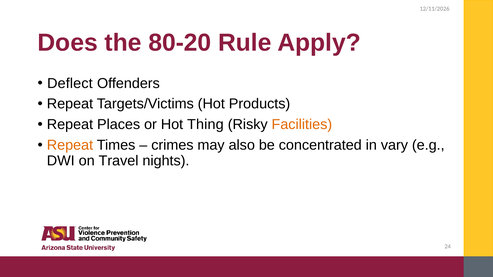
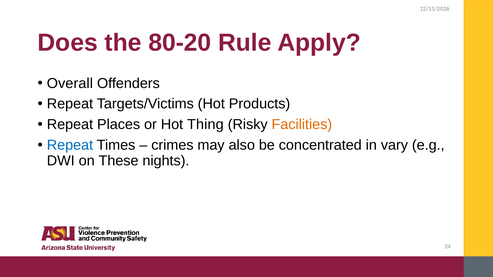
Deflect: Deflect -> Overall (70, 83)
Repeat colour: orange -> blue (70, 145)
Travel: Travel -> These (119, 161)
